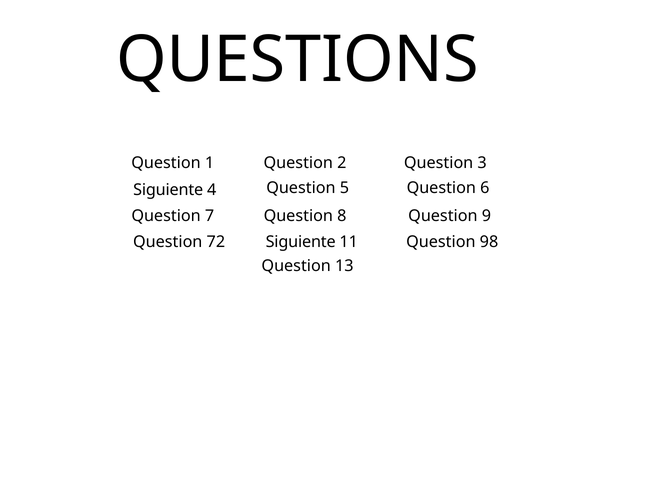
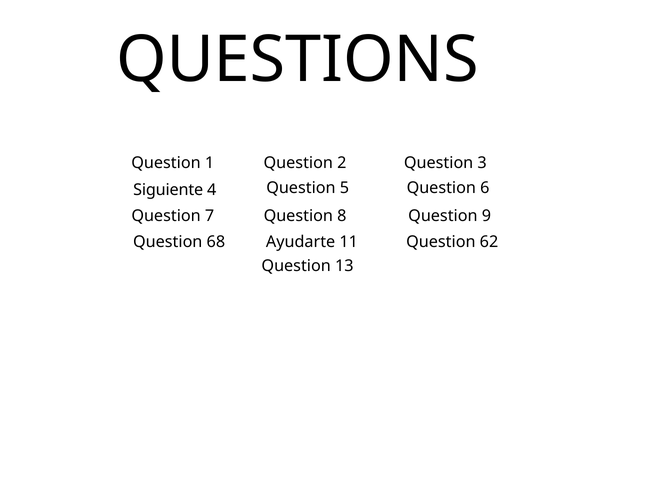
72: 72 -> 68 (216, 242)
Siguiente: Siguiente -> Ayudarte (301, 242)
98: 98 -> 62 (489, 242)
